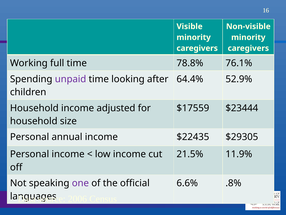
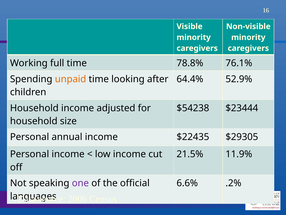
unpaid colour: purple -> orange (71, 79)
$17559: $17559 -> $54238 (193, 108)
.8%: .8% -> .2% (233, 183)
